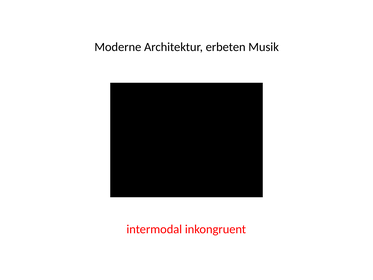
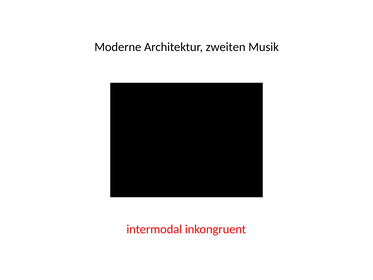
erbeten: erbeten -> zweiten (226, 47)
